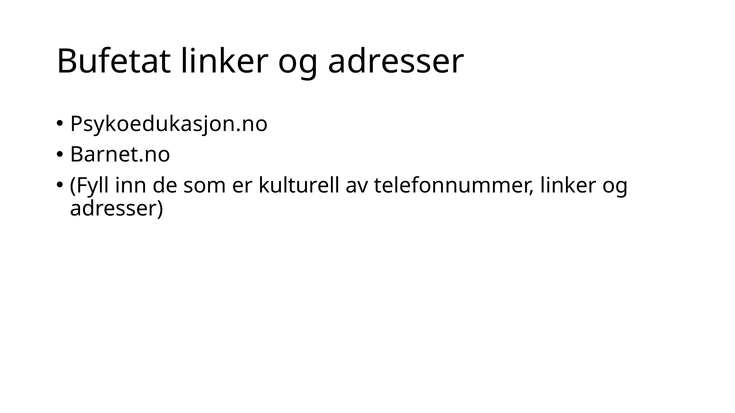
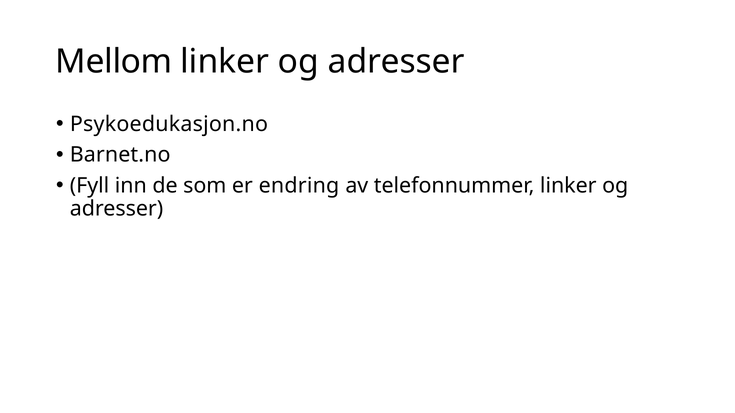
Bufetat: Bufetat -> Mellom (114, 62)
kulturell: kulturell -> endring (299, 186)
